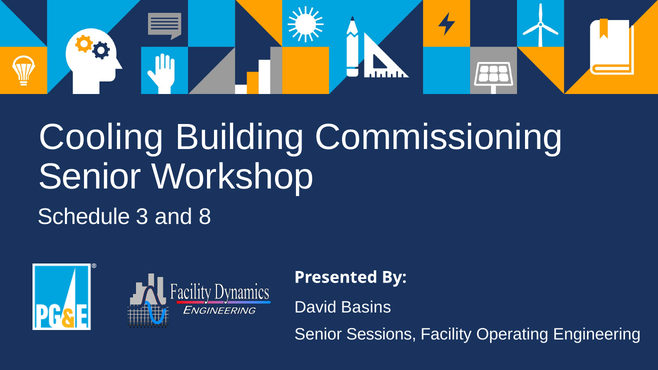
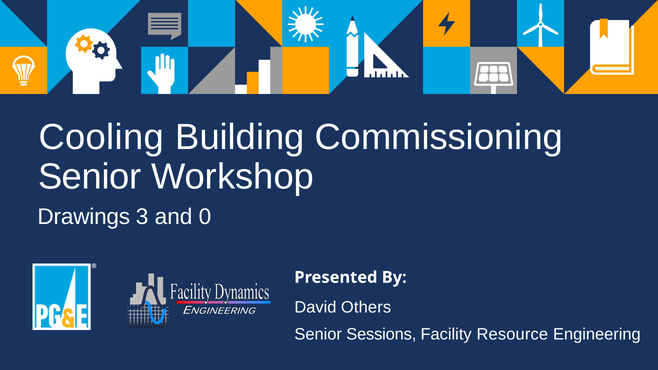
Schedule: Schedule -> Drawings (84, 217)
8: 8 -> 0 (205, 217)
Basins: Basins -> Others (366, 308)
Operating: Operating -> Resource (512, 335)
